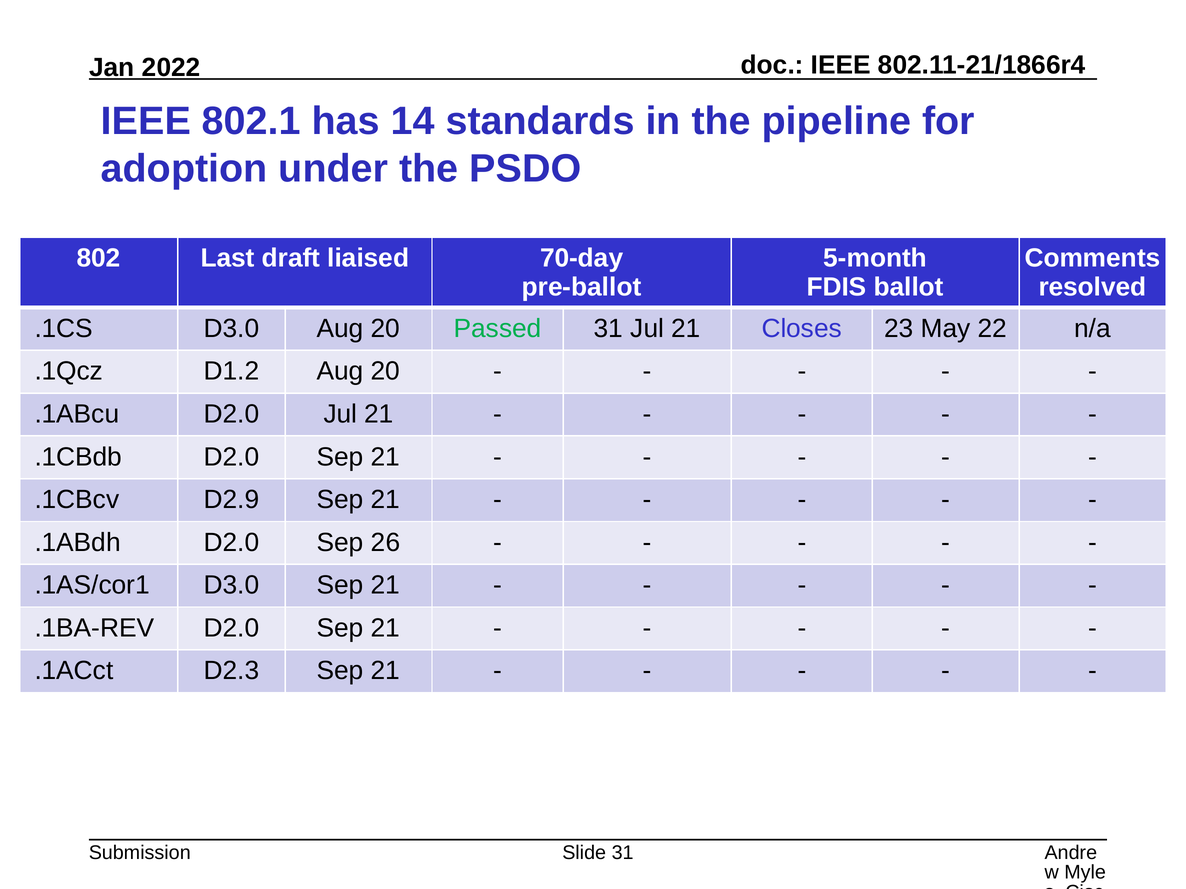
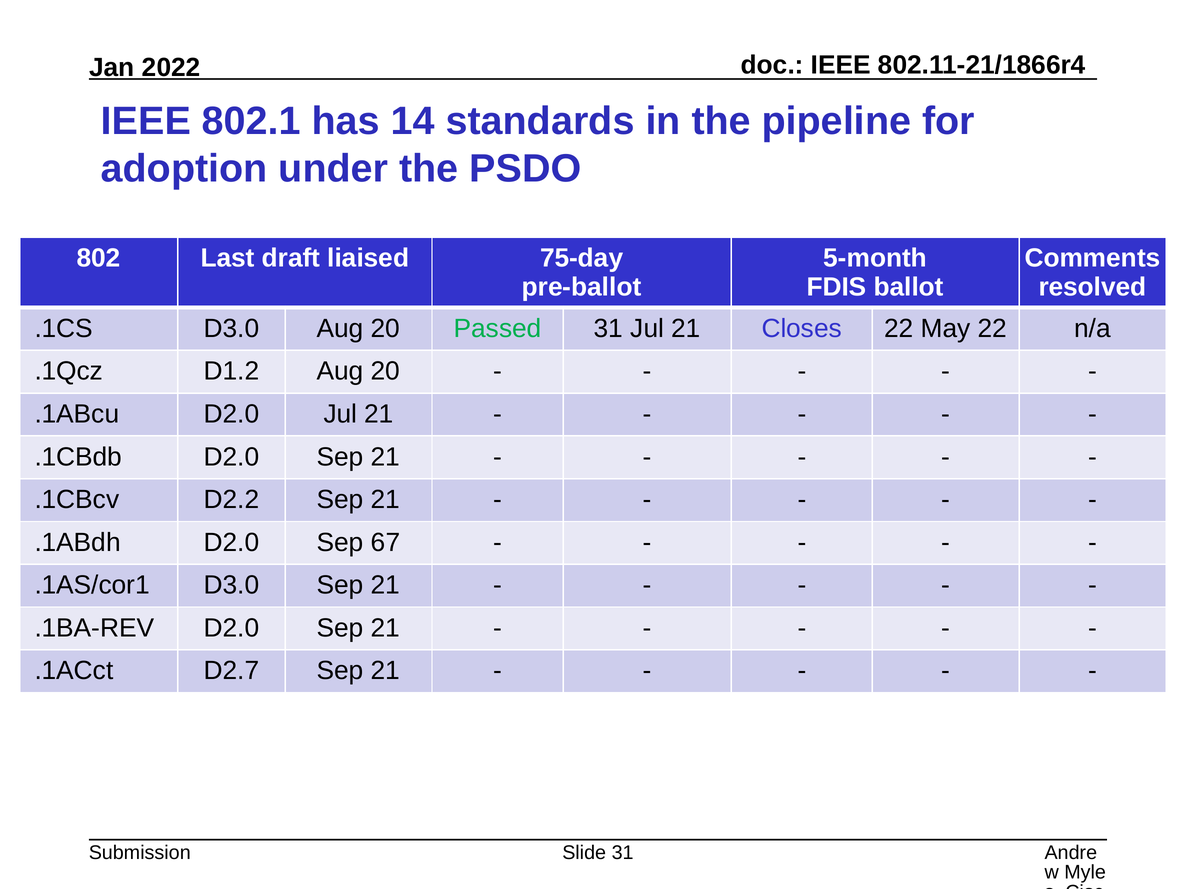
70-day: 70-day -> 75-day (582, 258)
Closes 23: 23 -> 22 (899, 329)
D2.9: D2.9 -> D2.2 (232, 500)
26: 26 -> 67 (386, 543)
D2.3: D2.3 -> D2.7 (232, 671)
